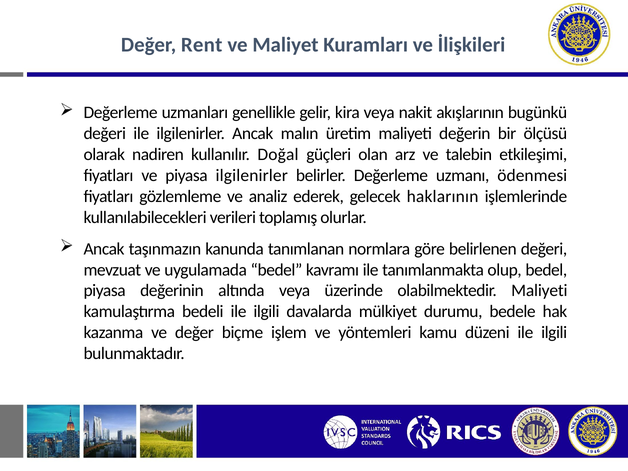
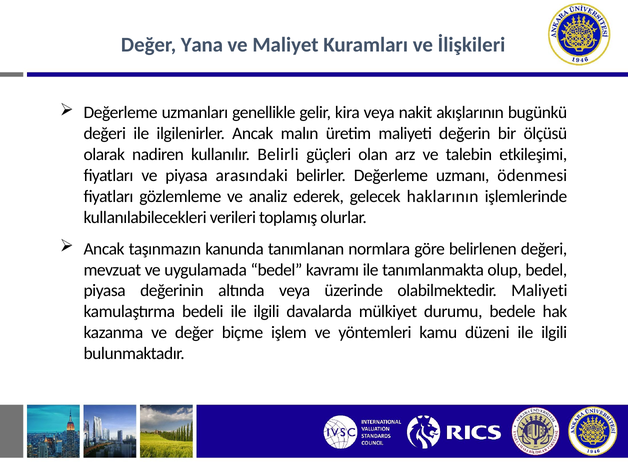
Rent: Rent -> Yana (202, 45)
Doğal: Doğal -> Belirli (278, 155)
piyasa ilgilenirler: ilgilenirler -> arasındaki (252, 175)
